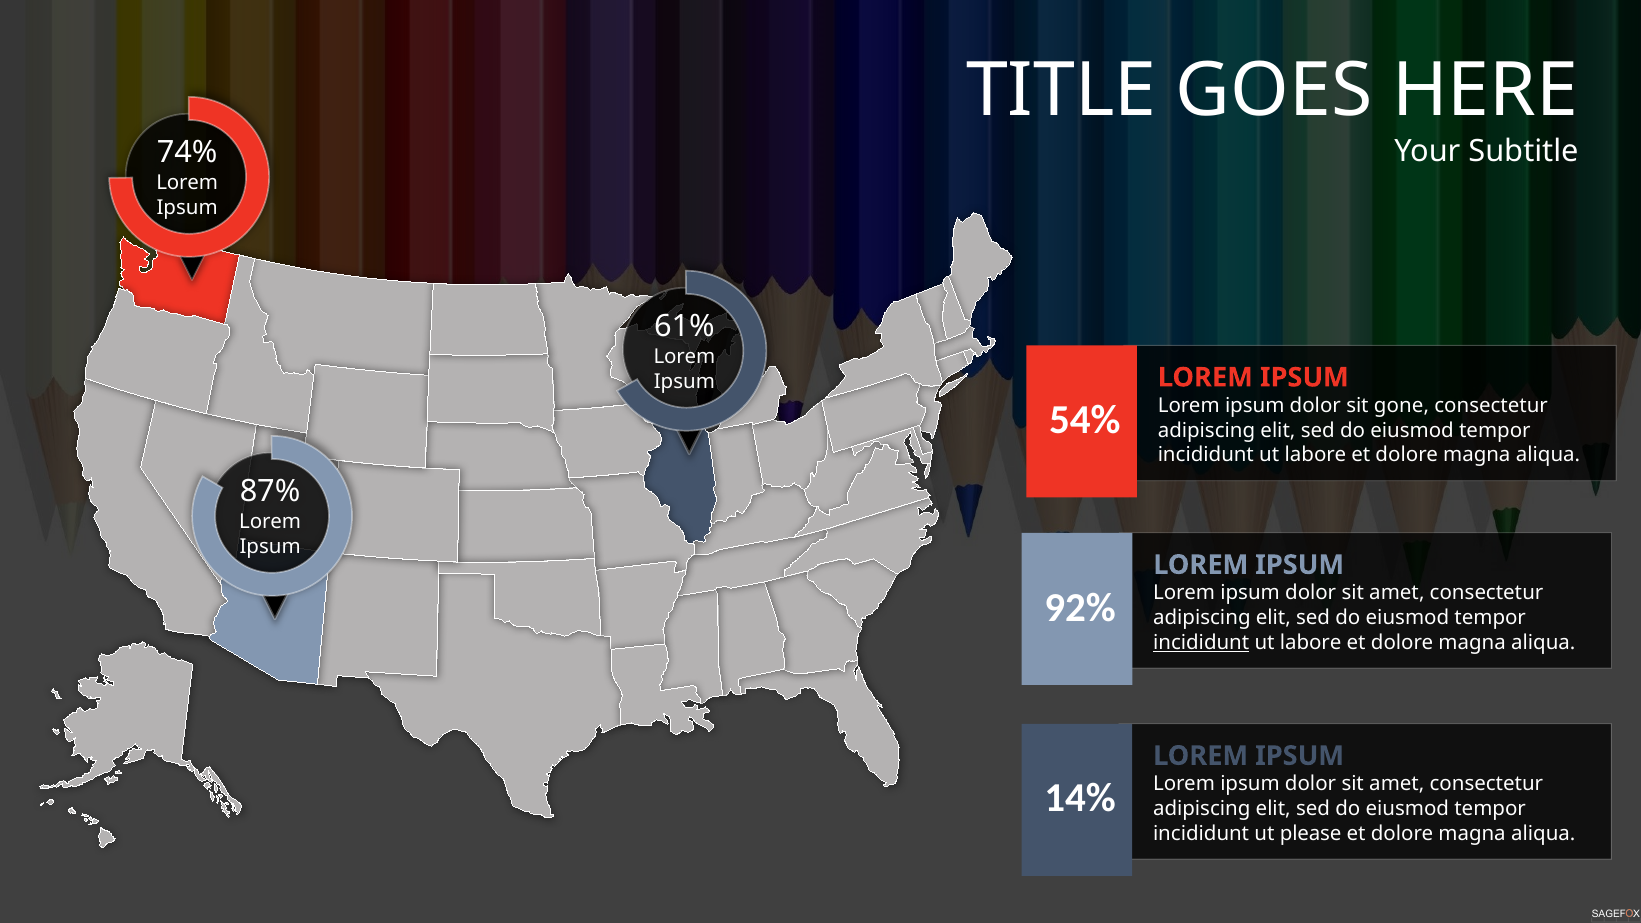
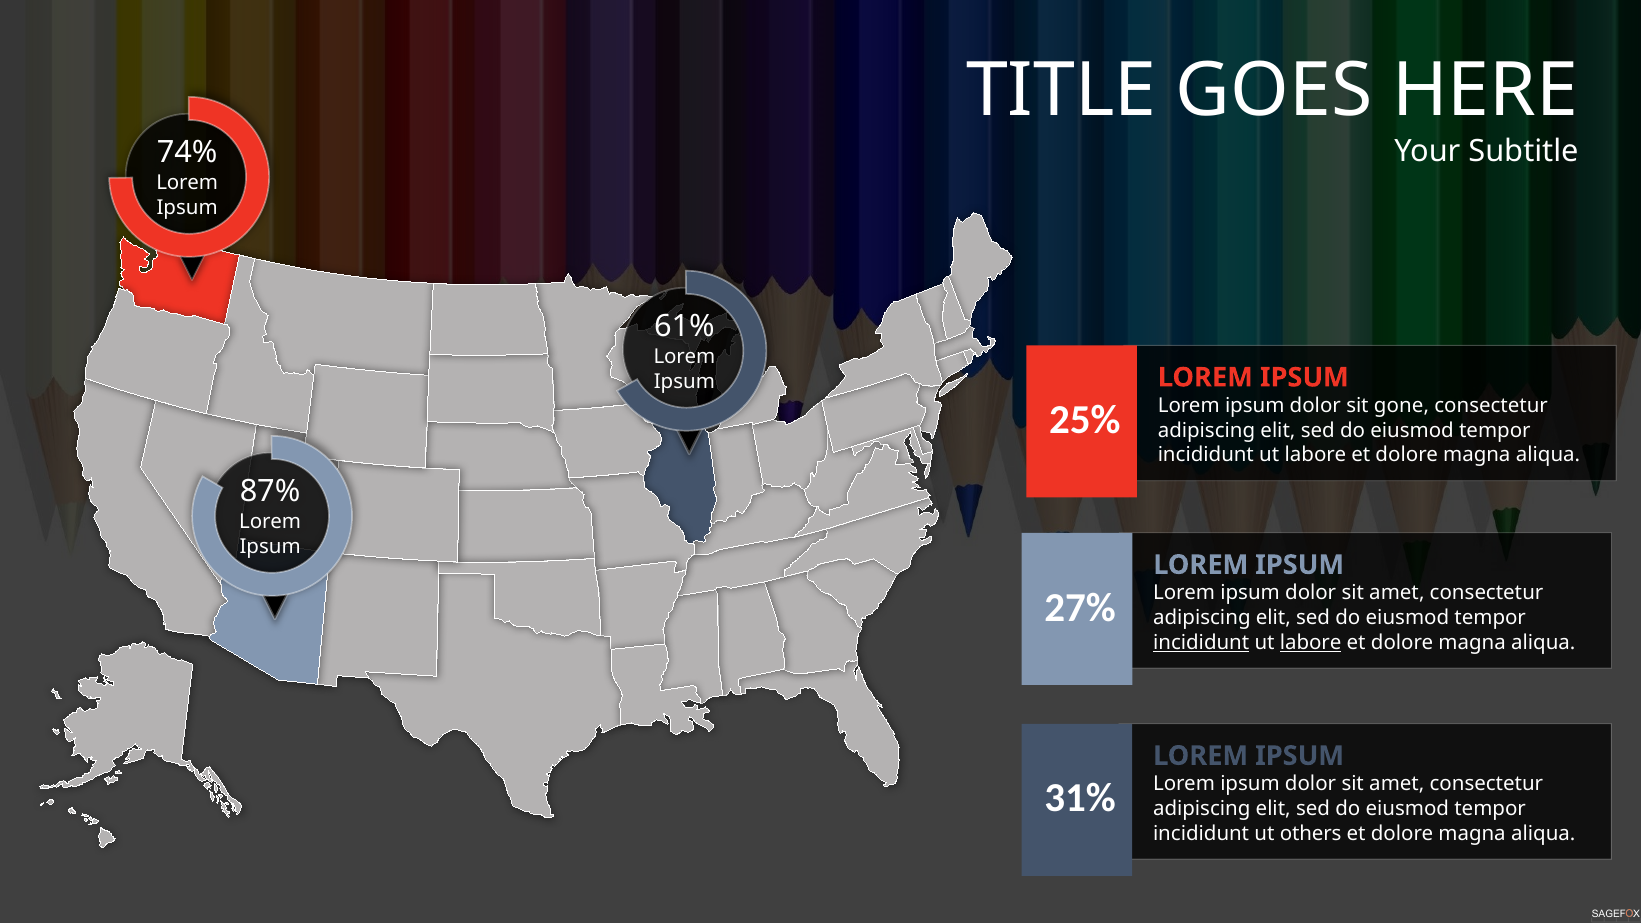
54%: 54% -> 25% (1085, 420)
92%: 92% -> 27% (1080, 608)
labore underline: none -> present (1311, 642)
14%: 14% -> 31% (1080, 799)
please: please -> others (1311, 833)
